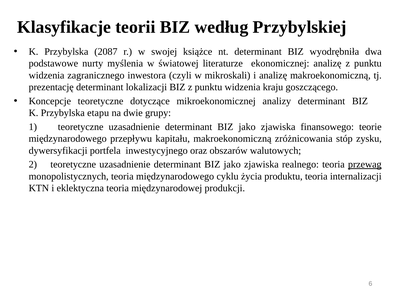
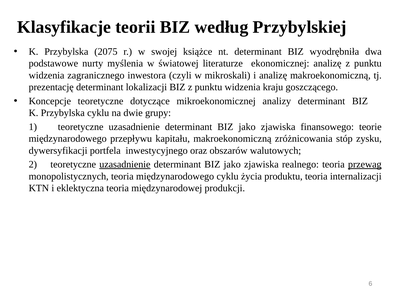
2087: 2087 -> 2075 (106, 52)
Przybylska etapu: etapu -> cyklu (98, 113)
uzasadnienie underline: none -> present (125, 164)
